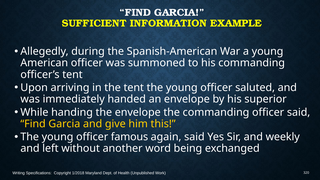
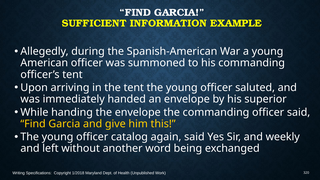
famous: famous -> catalog (129, 137)
